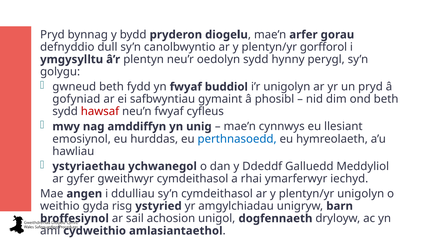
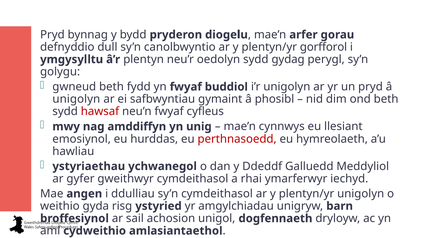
hynny: hynny -> gydag (288, 59)
gofyniad: gofyniad -> unigolyn (76, 99)
perthnasoedd colour: blue -> red (237, 139)
